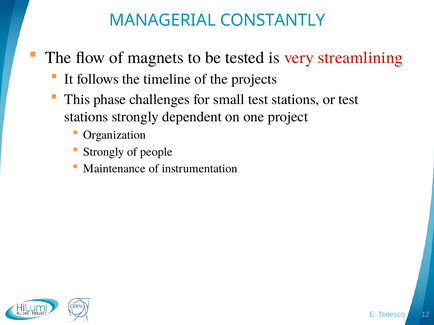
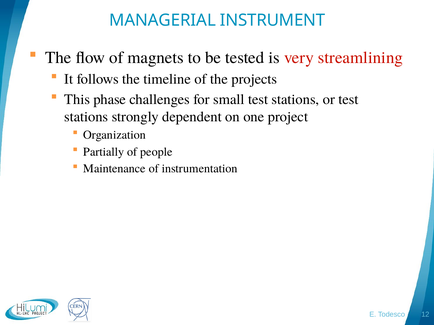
CONSTANTLY: CONSTANTLY -> INSTRUMENT (273, 20)
Strongly: Strongly -> Partially (104, 152)
